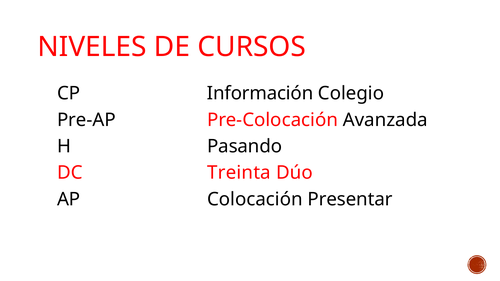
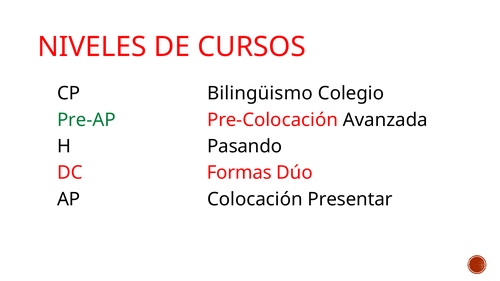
Información: Información -> Bilingüismo (260, 93)
Pre-AP colour: black -> green (86, 120)
Treinta: Treinta -> Formas (239, 173)
